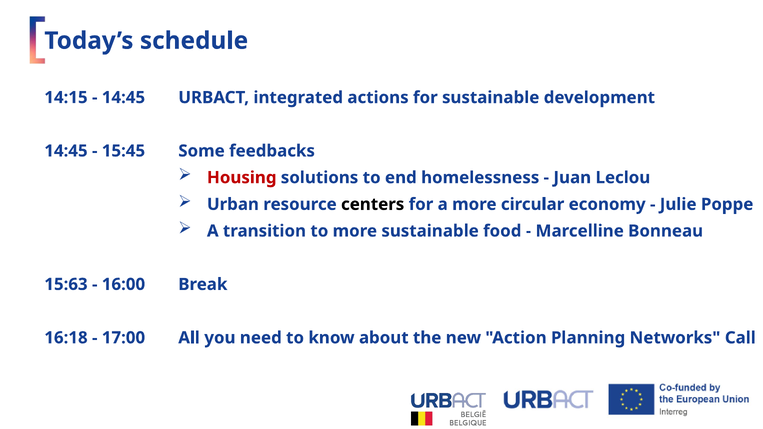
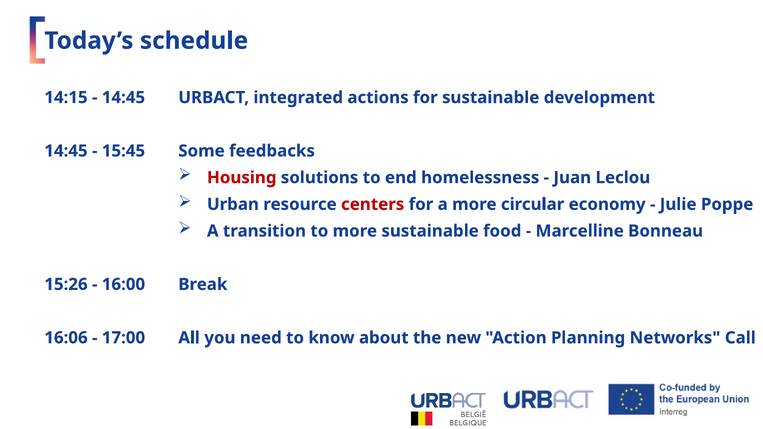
centers colour: black -> red (373, 204)
15:63: 15:63 -> 15:26 (66, 284)
16:18: 16:18 -> 16:06 (66, 338)
